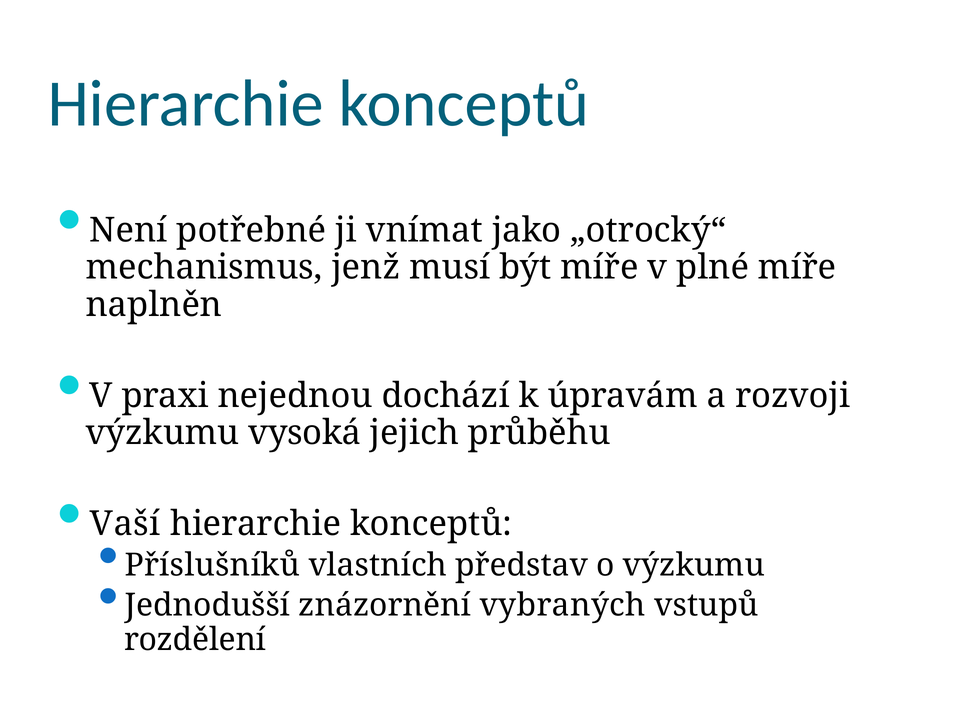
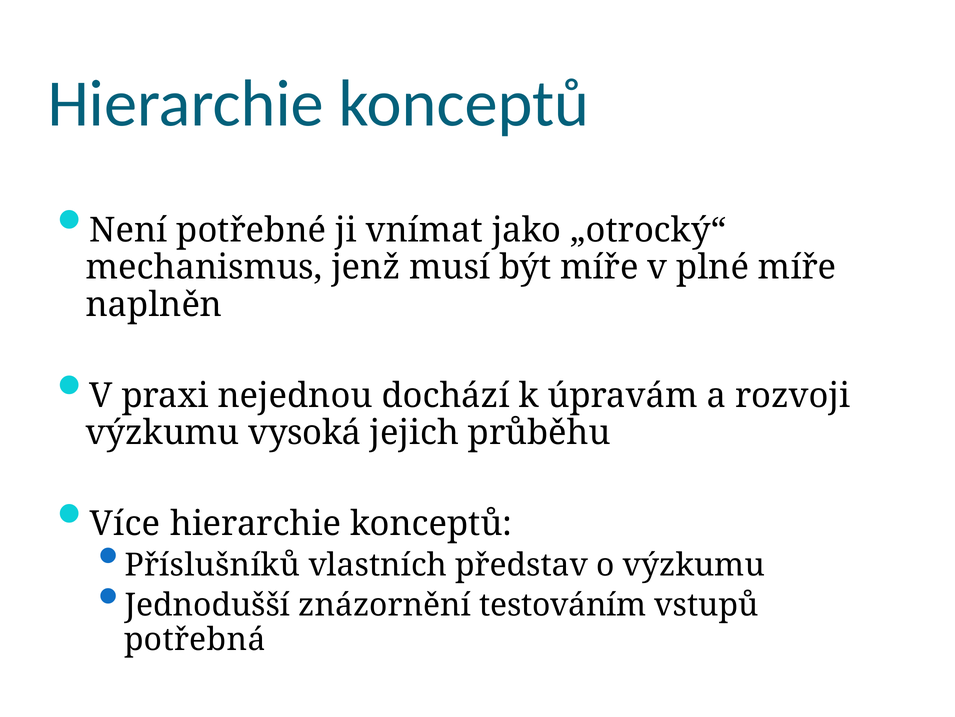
Vaší: Vaší -> Více (125, 523)
vybraných: vybraných -> testováním (563, 605)
rozdělení: rozdělení -> potřebná (195, 639)
